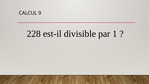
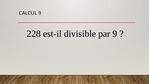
par 1: 1 -> 9 (115, 34)
